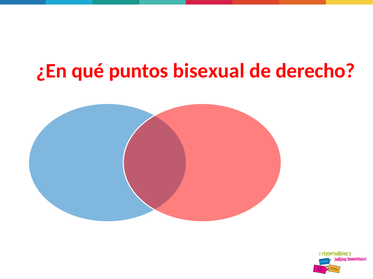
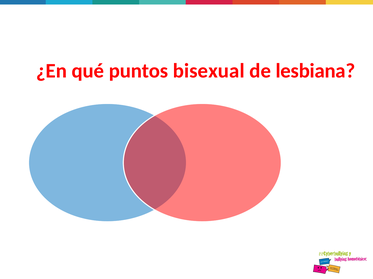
derecho: derecho -> lesbiana (315, 71)
